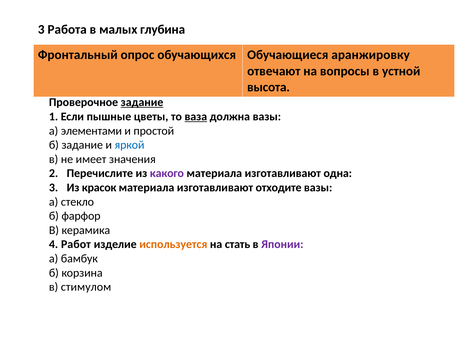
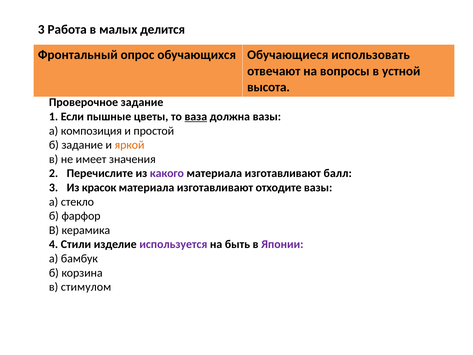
глубина: глубина -> делится (163, 30)
аранжировку: аранжировку -> использовать (371, 55)
задание underline: present -> none (142, 102)
элементами: элементами -> композиция (91, 131)
яркой colour: blue -> orange (129, 145)
одна: одна -> балл (338, 173)
Работ: Работ -> Стили (76, 244)
используется colour: orange -> purple (173, 244)
стать: стать -> быть (237, 244)
